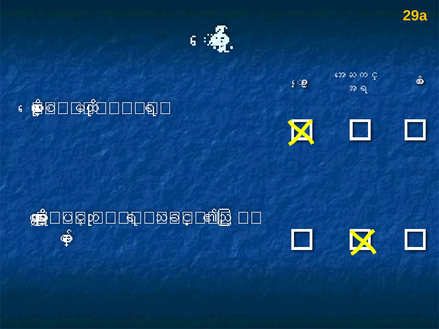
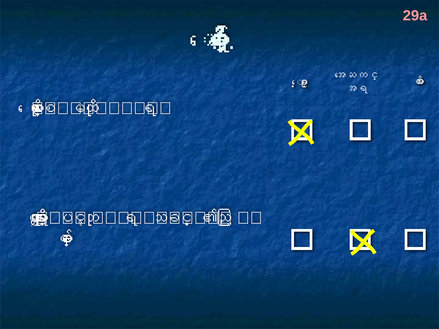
29a colour: yellow -> pink (415, 16)
